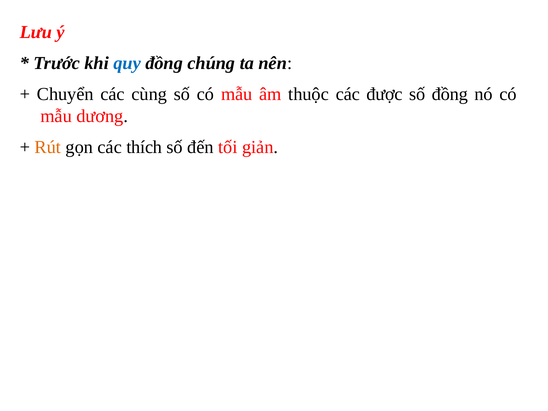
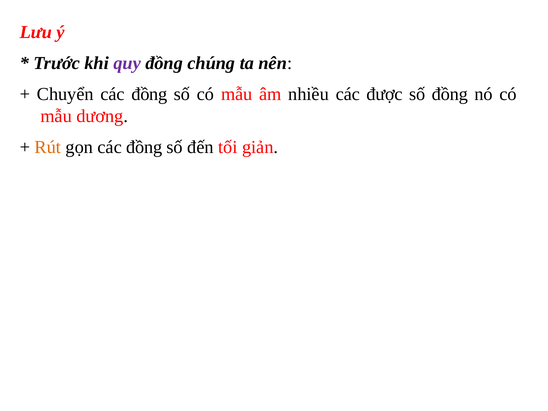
quy colour: blue -> purple (127, 63)
Chuyển các cùng: cùng -> đồng (149, 94)
thuộc: thuộc -> nhiều (309, 94)
gọn các thích: thích -> đồng (144, 147)
